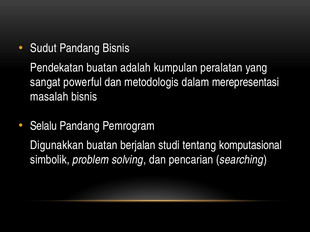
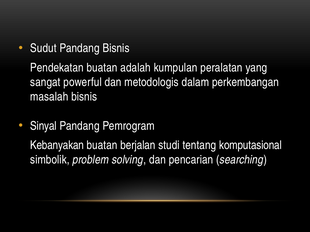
merepresentasi: merepresentasi -> perkembangan (245, 82)
Selalu: Selalu -> Sinyal (43, 126)
Digunakkan: Digunakkan -> Kebanyakan (57, 146)
